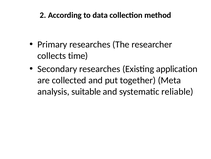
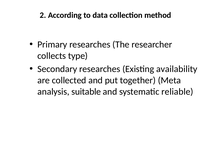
time: time -> type (78, 56)
application: application -> availability (177, 69)
